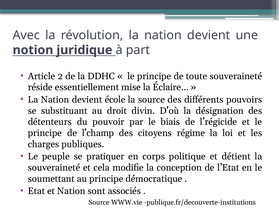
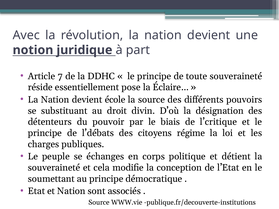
2: 2 -> 7 (60, 76)
mise: mise -> pose (131, 87)
l’régicide: l’régicide -> l’critique (219, 122)
l’champ: l’champ -> l’débats (98, 133)
pratiquer: pratiquer -> échanges (105, 157)
